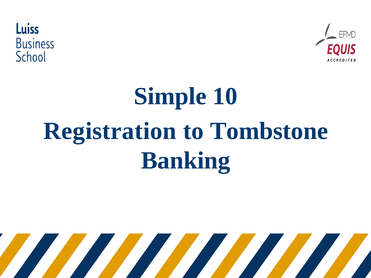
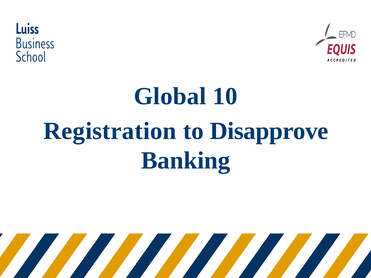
Simple: Simple -> Global (170, 96)
Tombstone: Tombstone -> Disapprove (269, 131)
